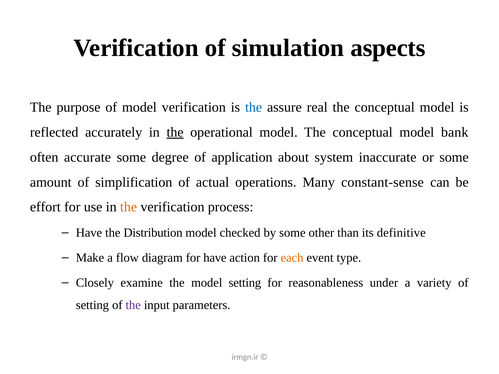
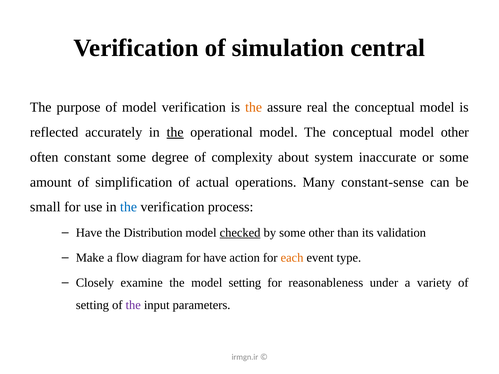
aspects: aspects -> central (388, 48)
the colour: blue -> orange (254, 107)
model bank: bank -> other (455, 132)
accurate: accurate -> constant (88, 157)
application: application -> complexity (242, 157)
effort: effort -> small (45, 207)
the colour: orange -> blue (129, 207)
checked underline: none -> present (240, 233)
definitive: definitive -> validation (401, 233)
